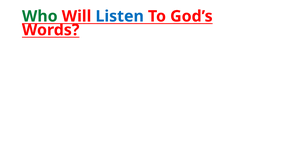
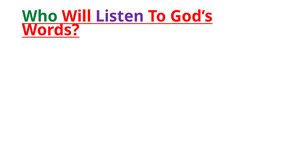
Listen colour: blue -> purple (120, 16)
